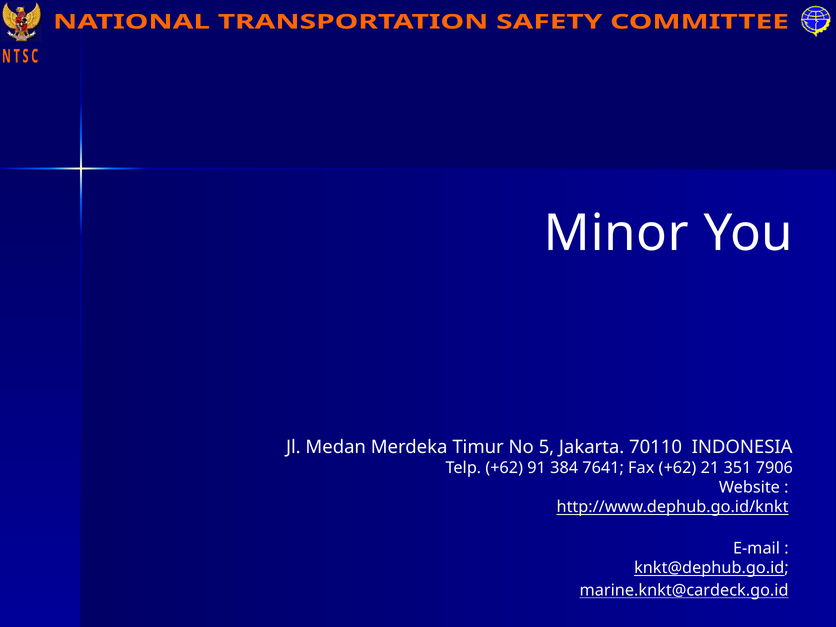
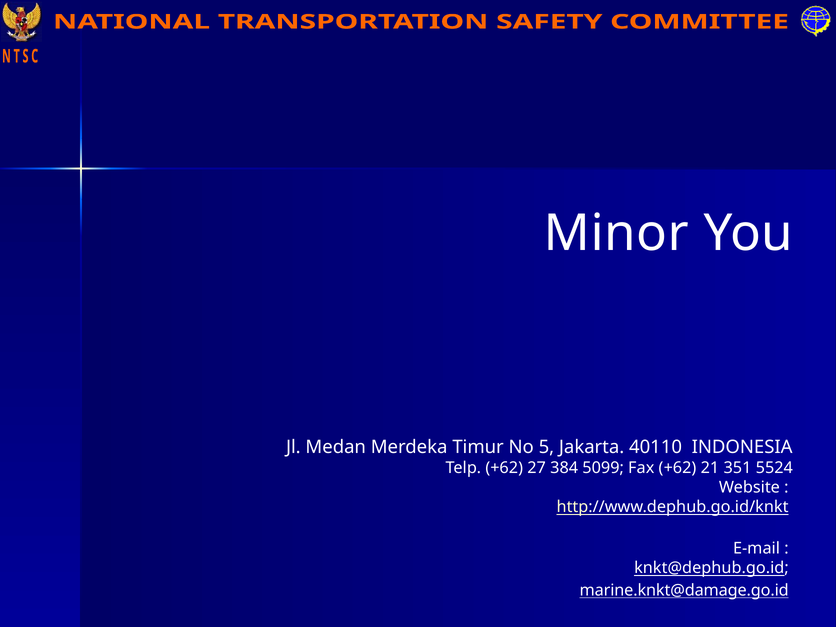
70110: 70110 -> 40110 (656, 447)
91: 91 -> 27 (537, 468)
7641: 7641 -> 5099 (603, 468)
7906: 7906 -> 5524 (774, 468)
marine.knkt@cardeck.go.id: marine.knkt@cardeck.go.id -> marine.knkt@damage.go.id (684, 590)
